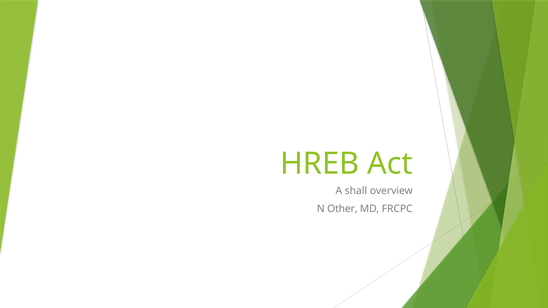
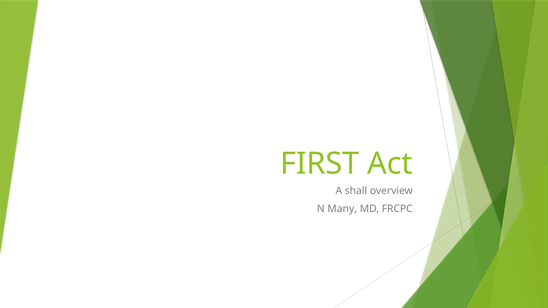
HREB: HREB -> FIRST (320, 164)
Other: Other -> Many (342, 209)
